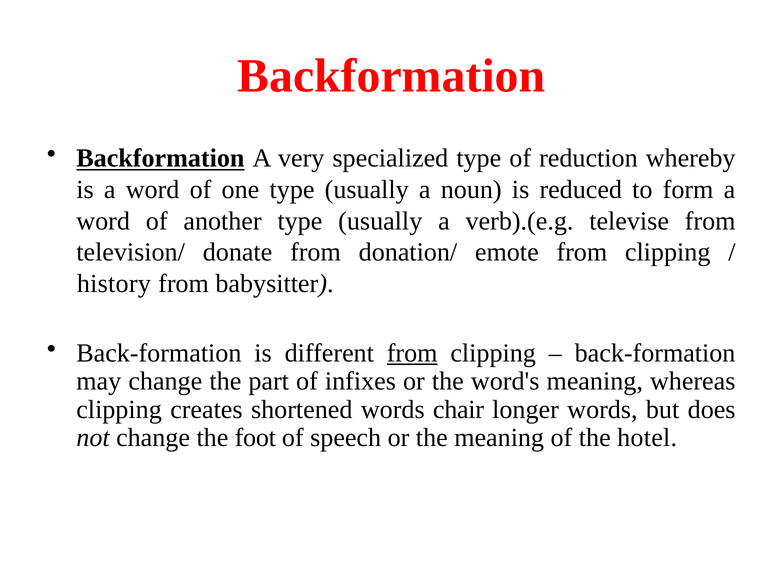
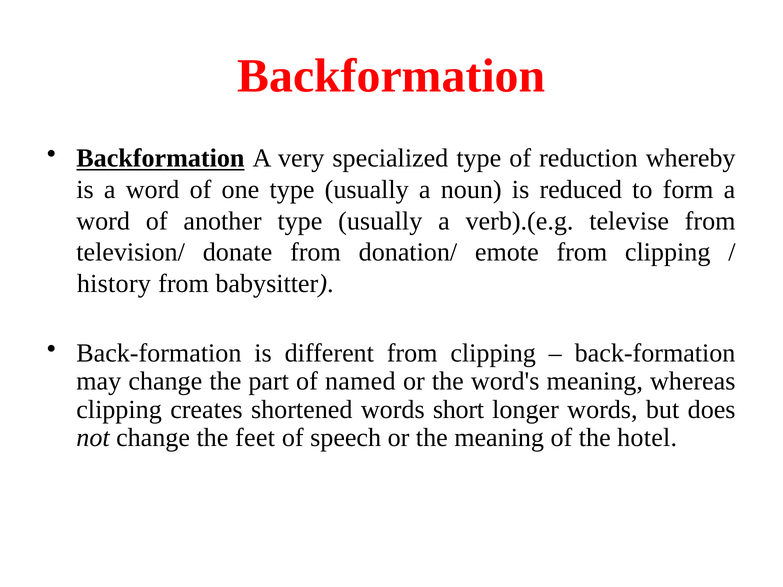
from underline: present -> none (412, 353)
infixes: infixes -> named (360, 381)
chair: chair -> short (458, 410)
foot: foot -> feet (255, 438)
